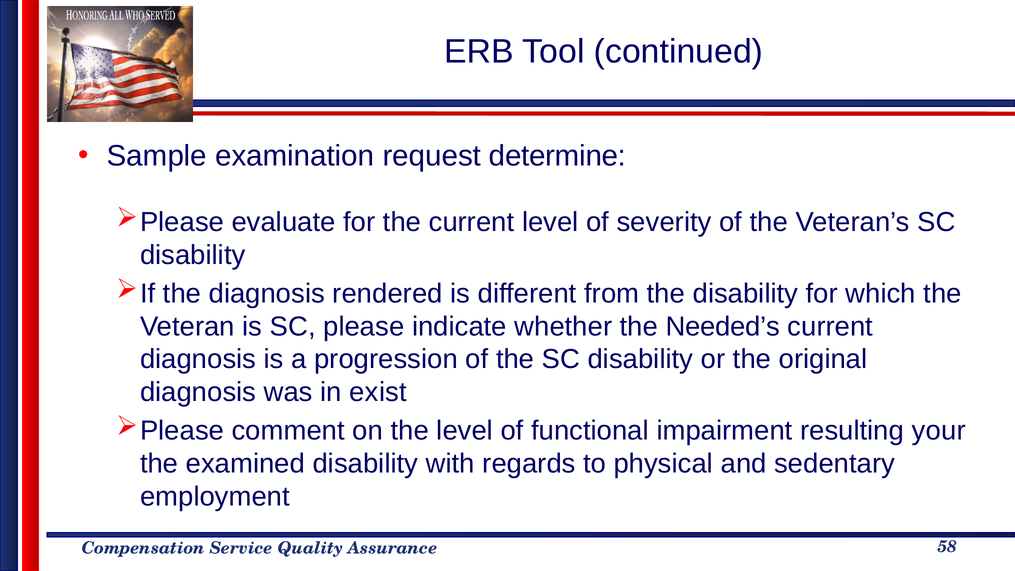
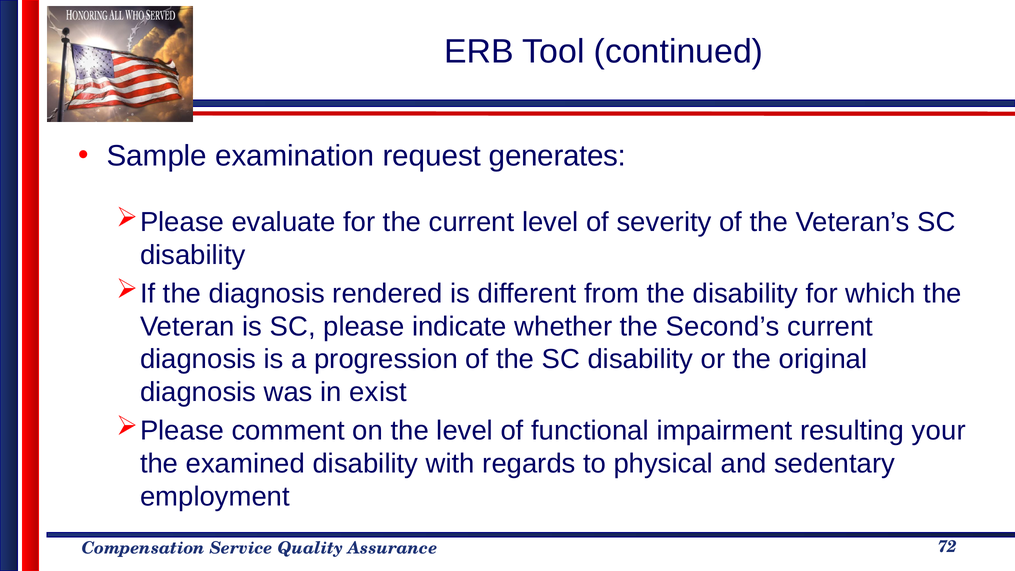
determine: determine -> generates (558, 156)
Needed’s: Needed’s -> Second’s (723, 326)
58: 58 -> 72 (947, 547)
